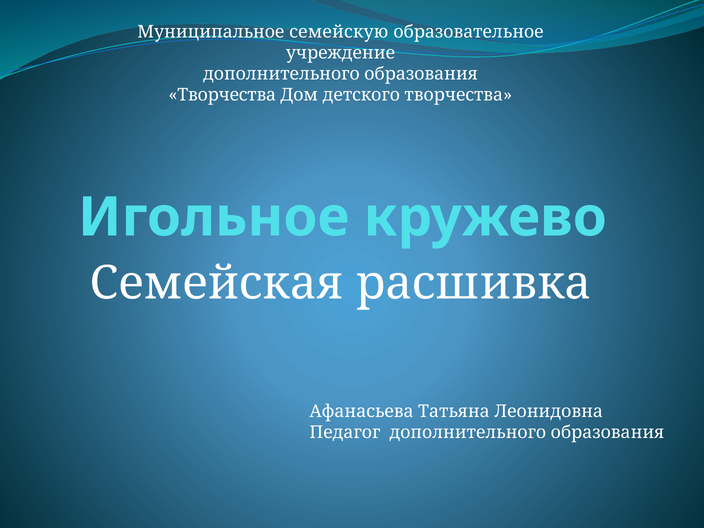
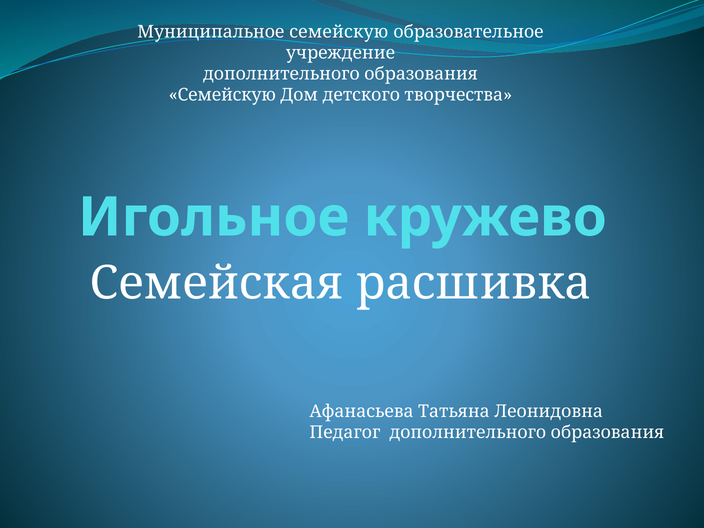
Творчества: Творчества -> Семейскую (222, 95)
